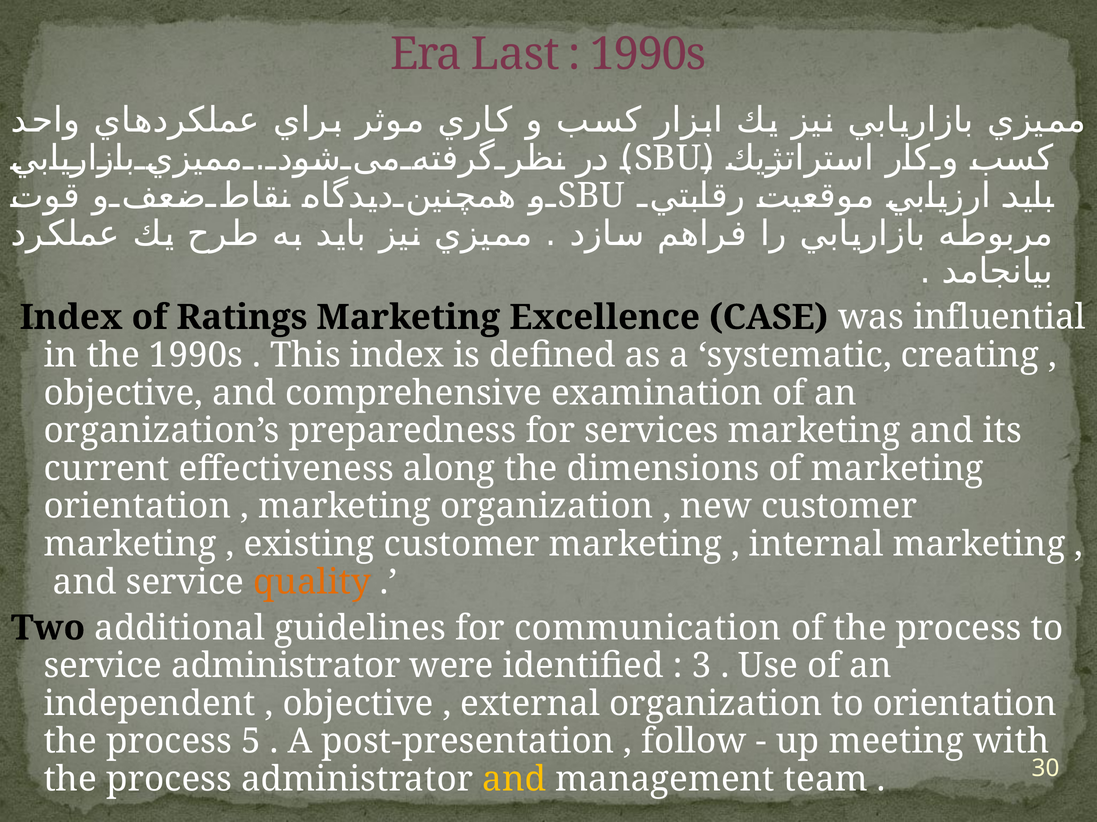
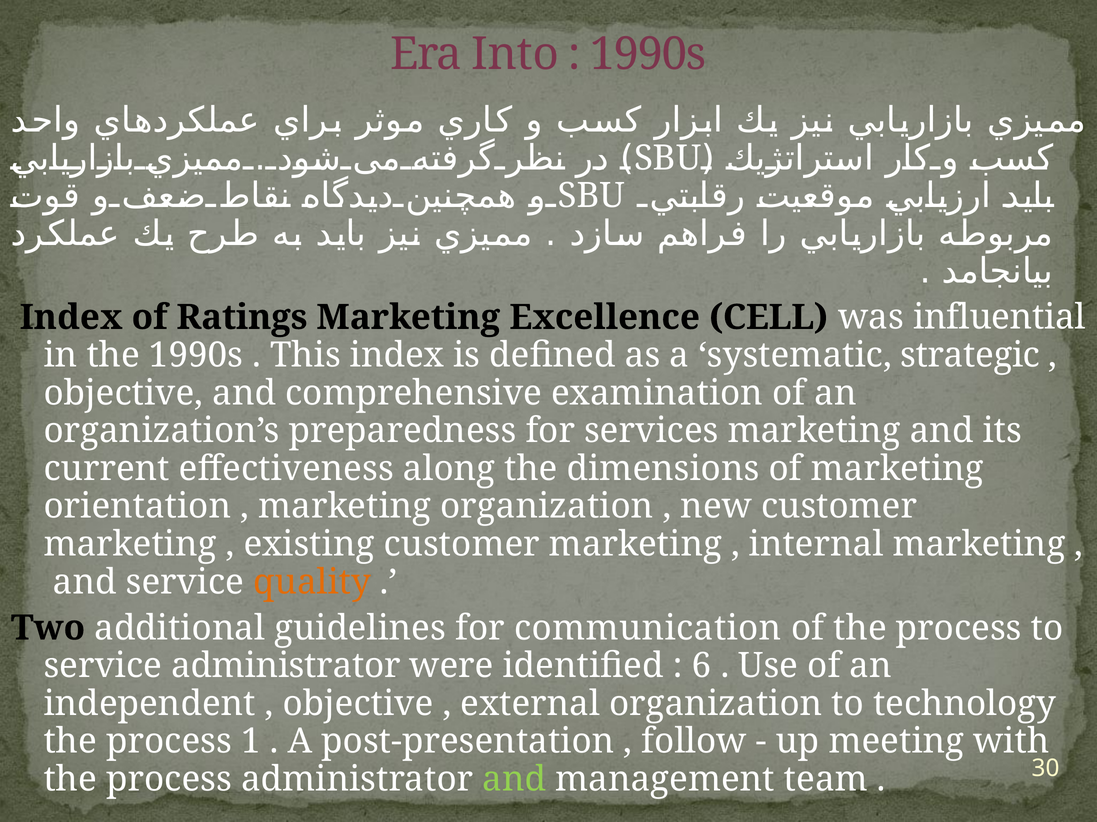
Last: Last -> Into (515, 54)
CASE: CASE -> CELL (769, 318)
creating: creating -> strategic (970, 356)
3: 3 -> 6 (702, 666)
to orientation: orientation -> technology (965, 704)
5: 5 -> 1 (251, 742)
and colour: yellow -> light green (514, 780)
